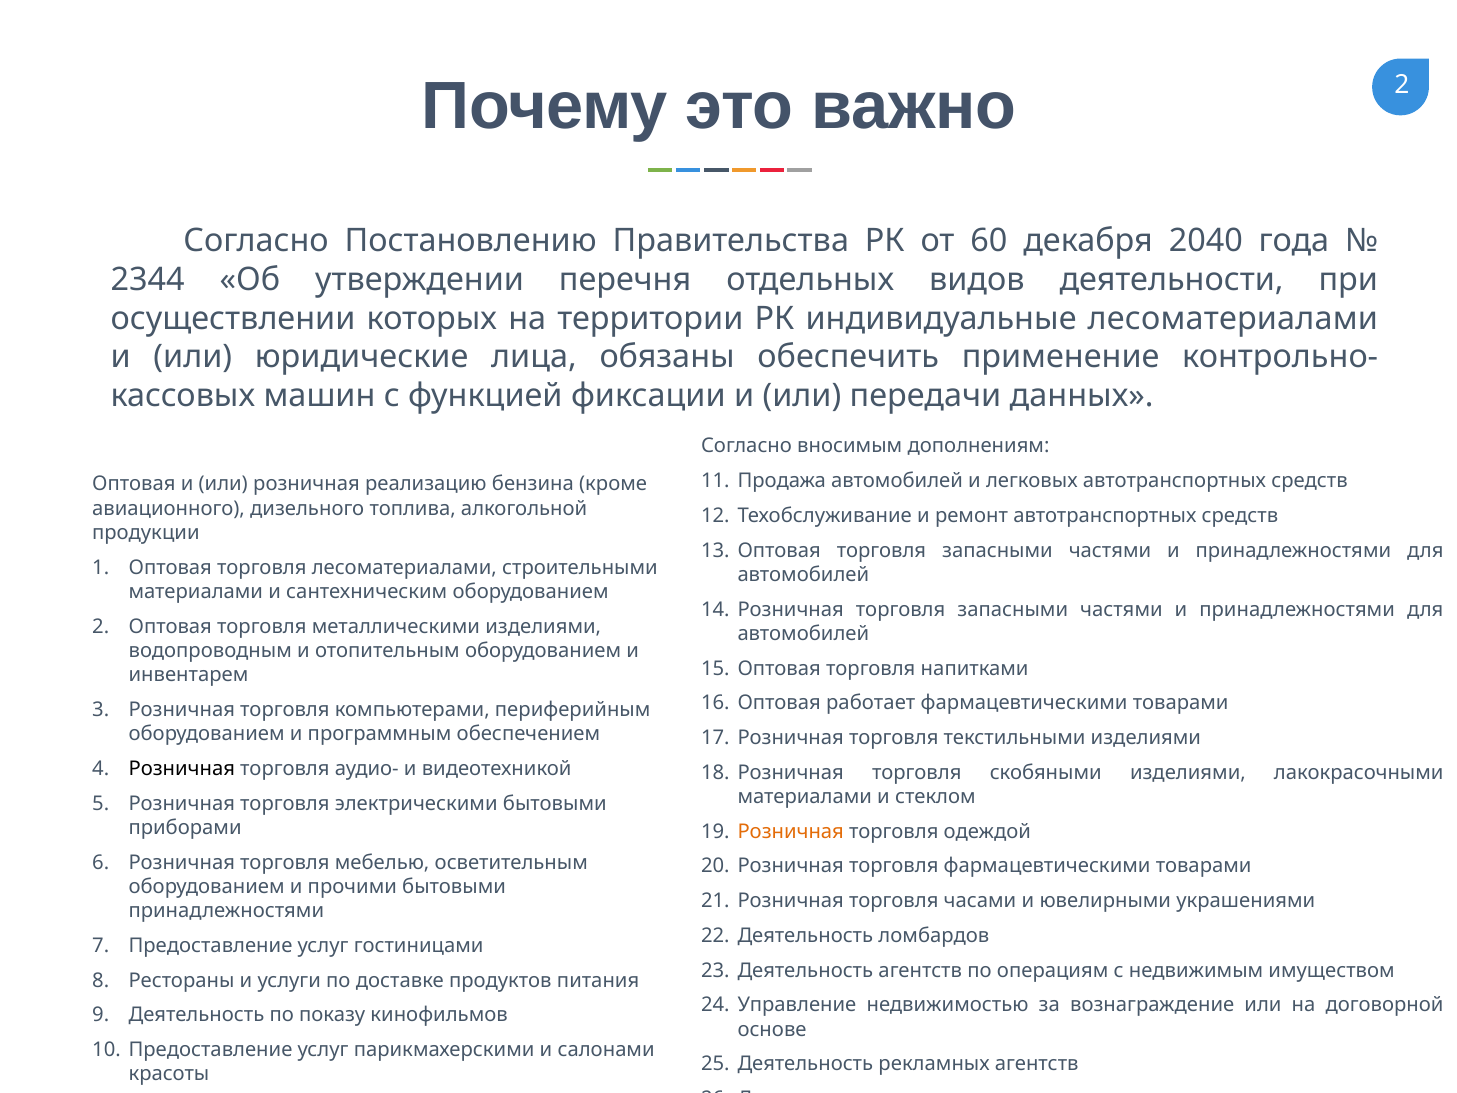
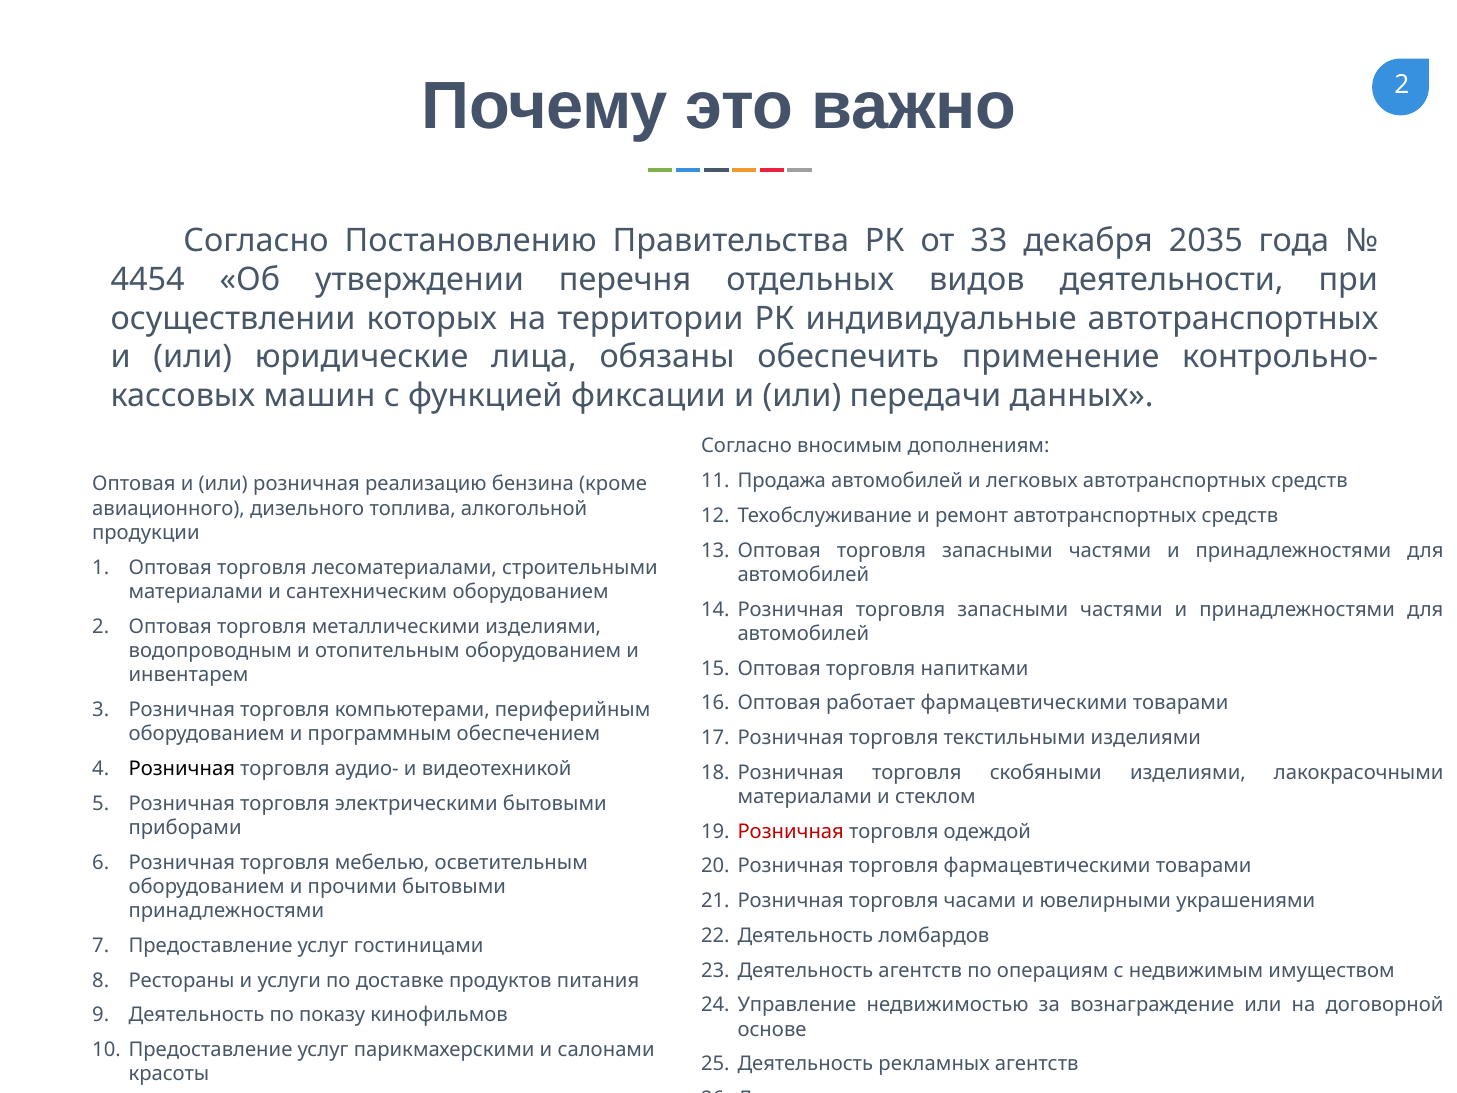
60: 60 -> 33 (989, 241)
2040: 2040 -> 2035 (1206, 241)
2344: 2344 -> 4454 (148, 279)
индивидуальные лесоматериалами: лесоматериалами -> автотранспортных (1233, 318)
Розничная colour: orange -> red (791, 831)
